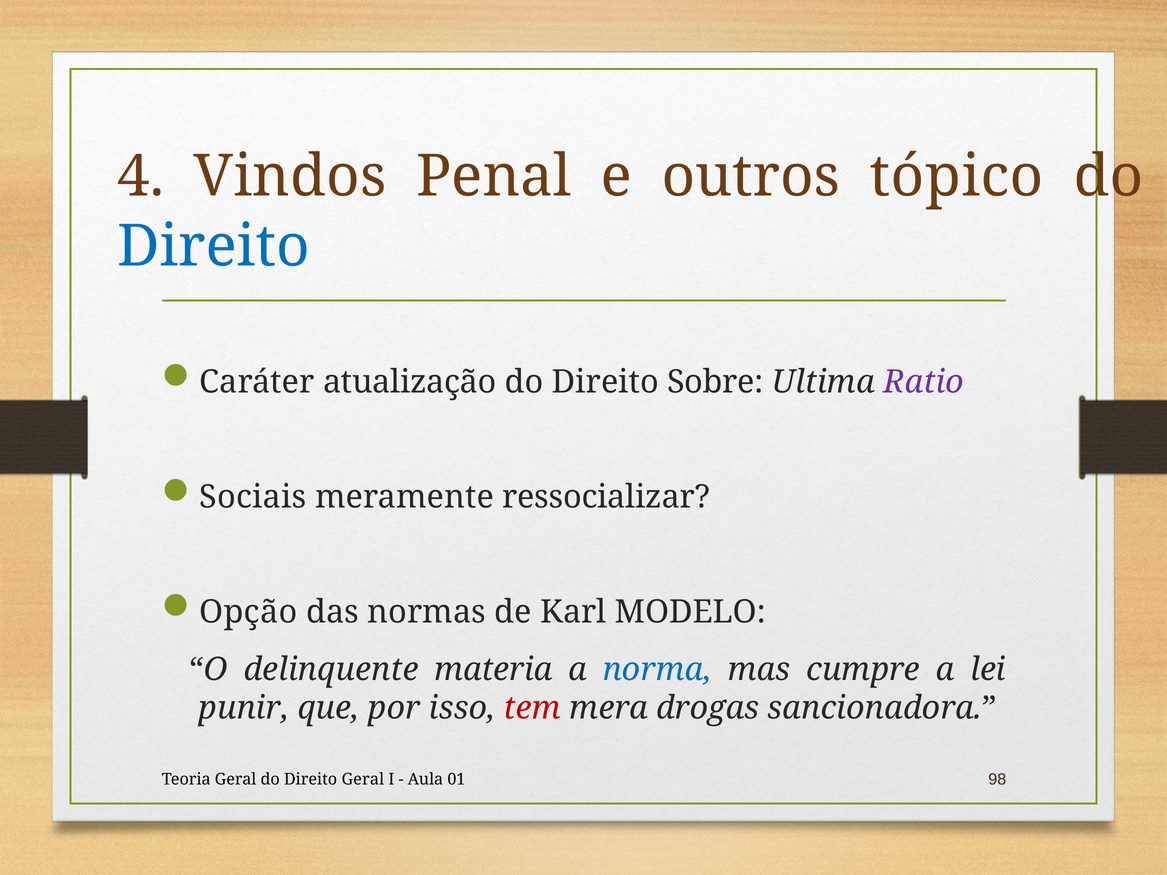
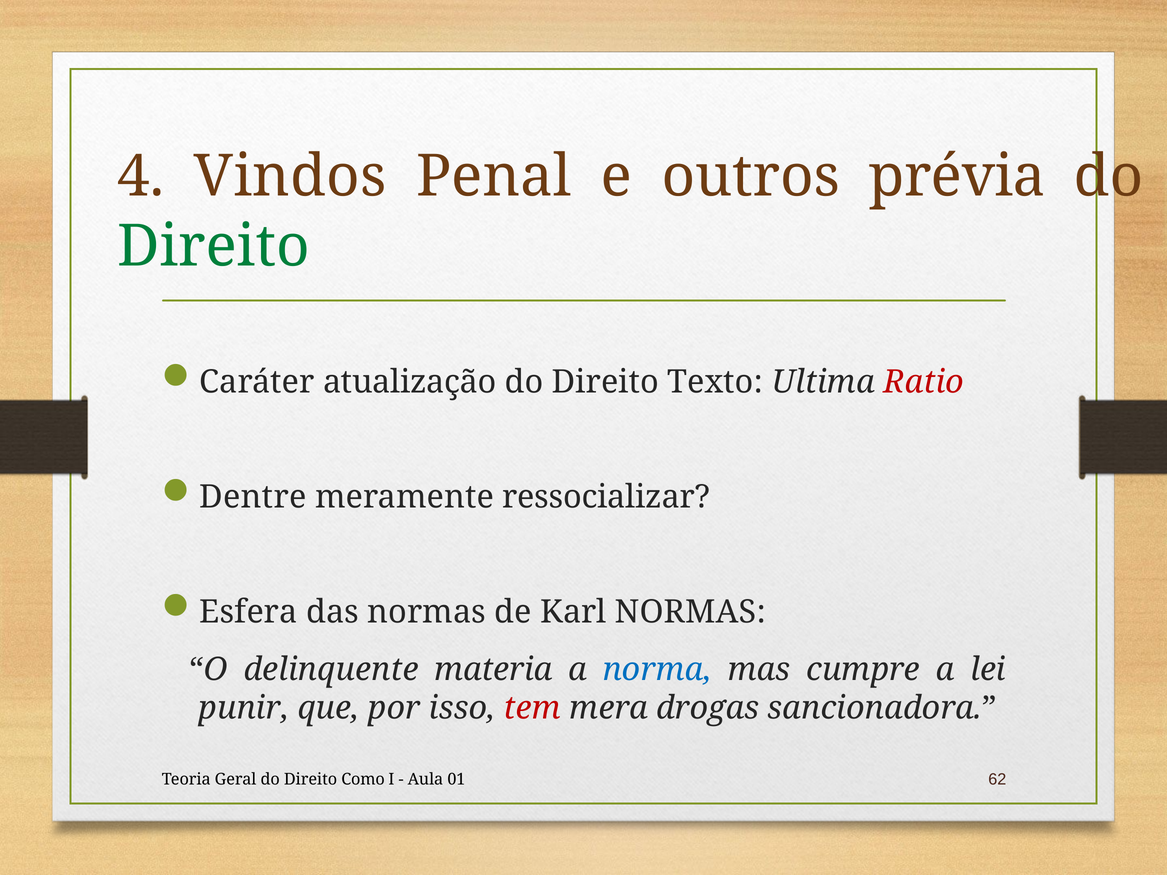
tópico: tópico -> prévia (957, 176)
Direito colour: blue -> green (214, 246)
Sobre: Sobre -> Texto (715, 382)
Ratio colour: purple -> red (924, 382)
Sociais: Sociais -> Dentre (253, 497)
Opção: Opção -> Esfera (249, 612)
Karl MODELO: MODELO -> NORMAS (690, 612)
Direito Geral: Geral -> Como (363, 780)
98: 98 -> 62 (997, 780)
